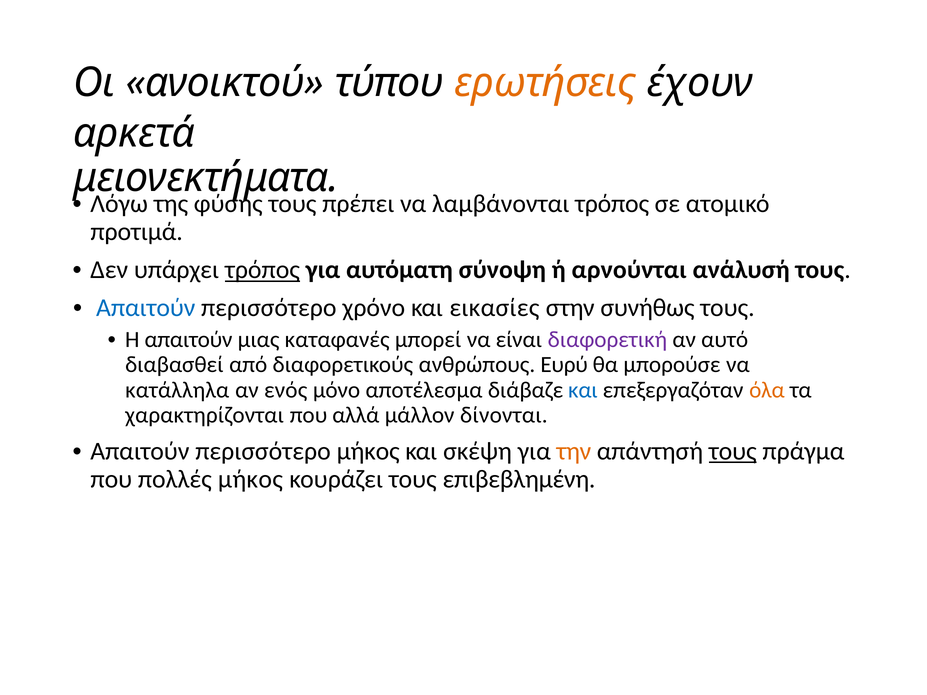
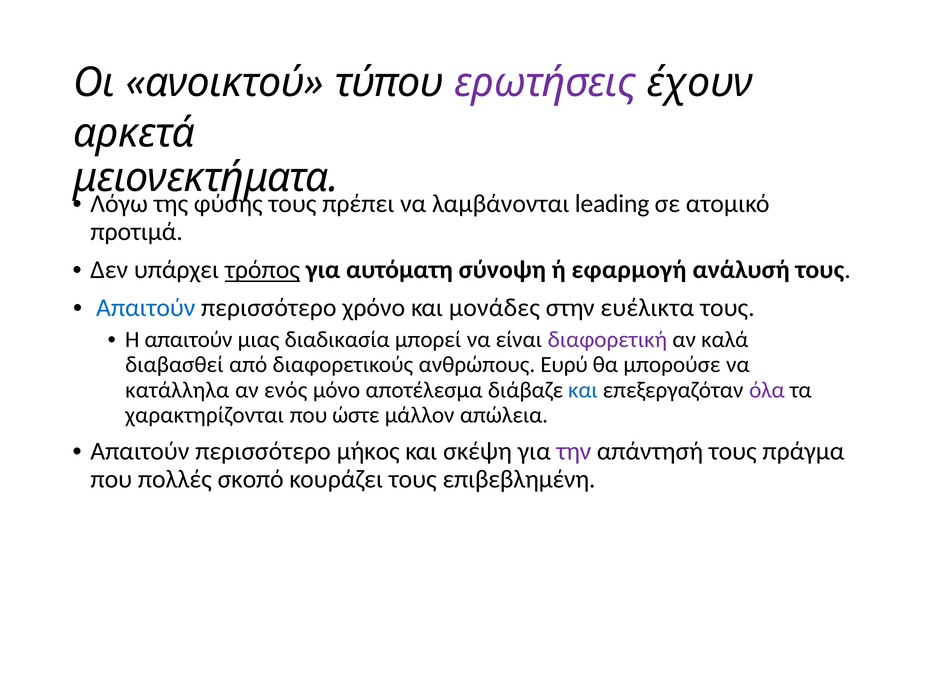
ερωτήσεις colour: orange -> purple (545, 83)
λαμβάνονται τρόπος: τρόπος -> leading (612, 204)
αρνούνται: αρνούνται -> εφαρμογή (629, 270)
εικασίες: εικασίες -> μονάδες (494, 308)
συνήθως: συνήθως -> ευέλικτα (647, 308)
καταφανές: καταφανές -> διαδικασία (337, 340)
αυτό: αυτό -> καλά (725, 340)
όλα colour: orange -> purple (767, 390)
αλλά: αλλά -> ώστε (356, 415)
δίνονται: δίνονται -> απώλεια (504, 415)
την colour: orange -> purple (574, 451)
τους underline: present -> none (733, 451)
πολλές μήκος: μήκος -> σκοπό (251, 479)
